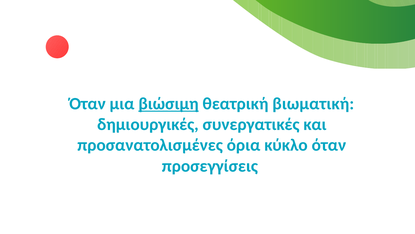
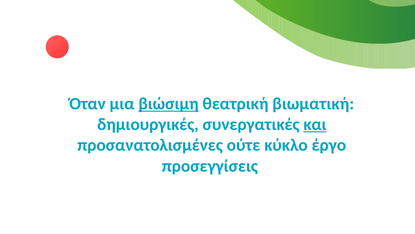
και underline: none -> present (315, 124)
όρια: όρια -> ούτε (243, 145)
κύκλο όταν: όταν -> έργο (329, 145)
